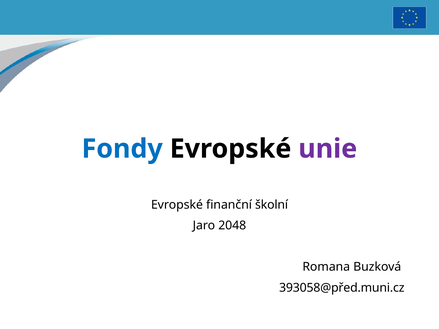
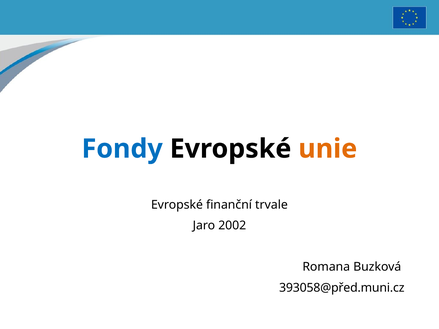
unie colour: purple -> orange (328, 149)
školní: školní -> trvale (271, 205)
2048: 2048 -> 2002 (232, 226)
